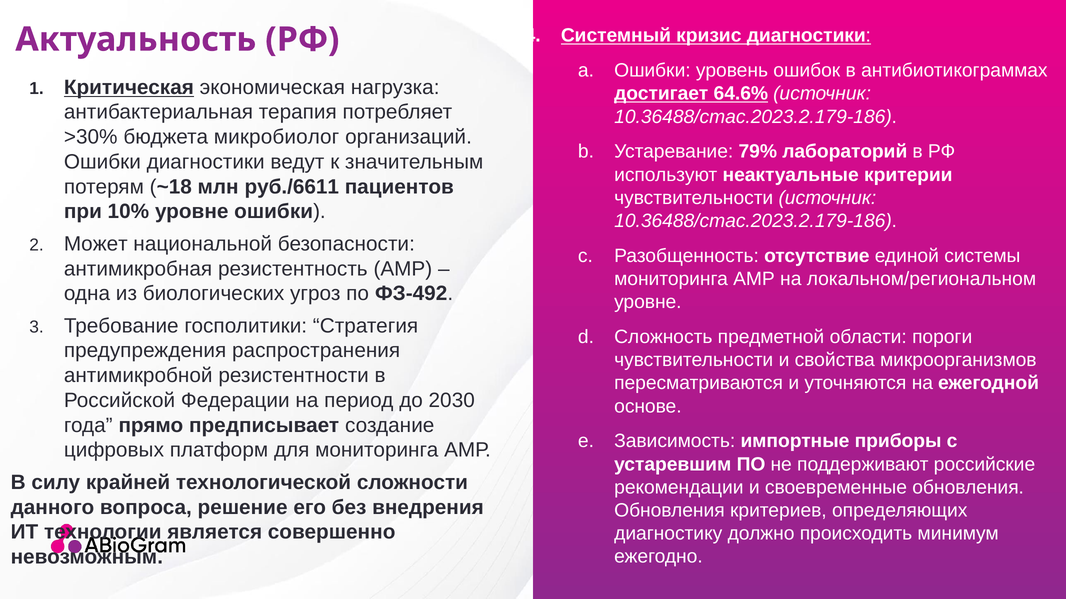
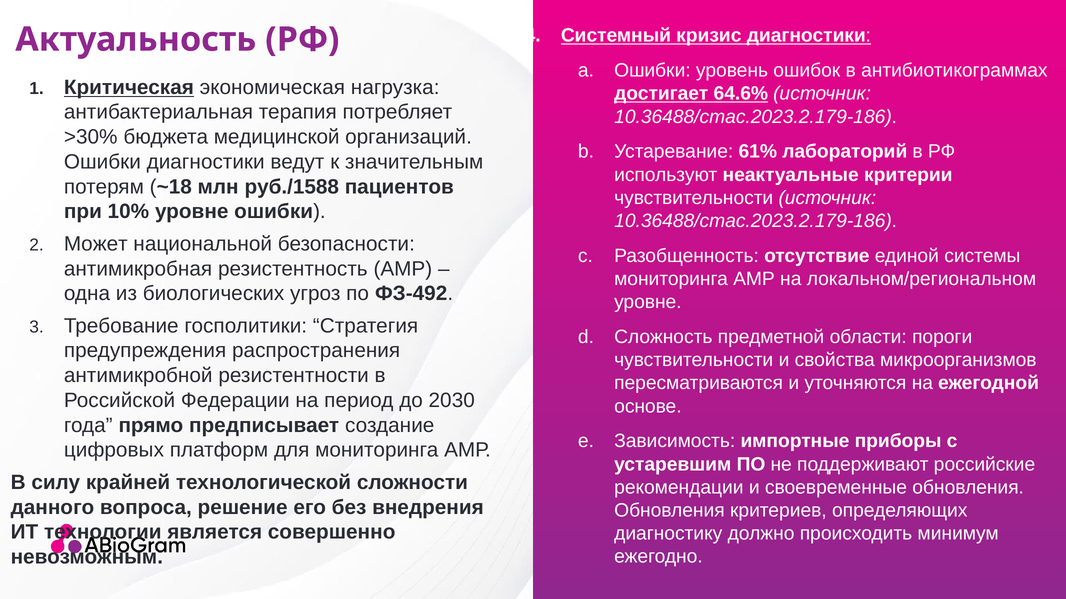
микробиолог: микробиолог -> медицинской (277, 137)
79%: 79% -> 61% (758, 152)
руб./6611: руб./6611 -> руб./1588 (292, 187)
